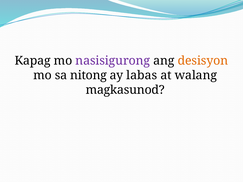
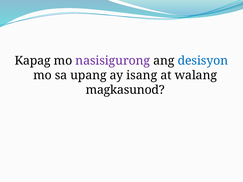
desisyon colour: orange -> blue (203, 61)
nitong: nitong -> upang (88, 75)
labas: labas -> isang (142, 75)
